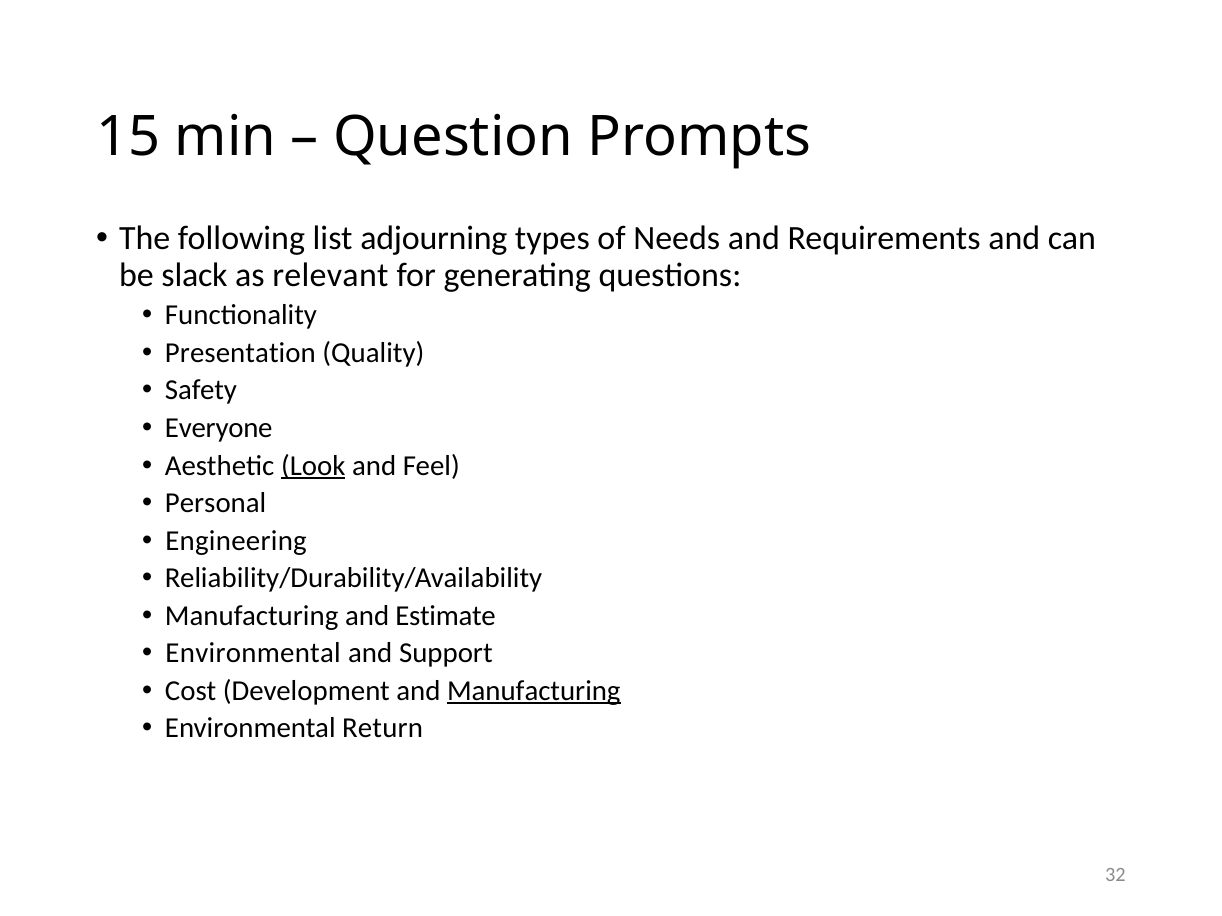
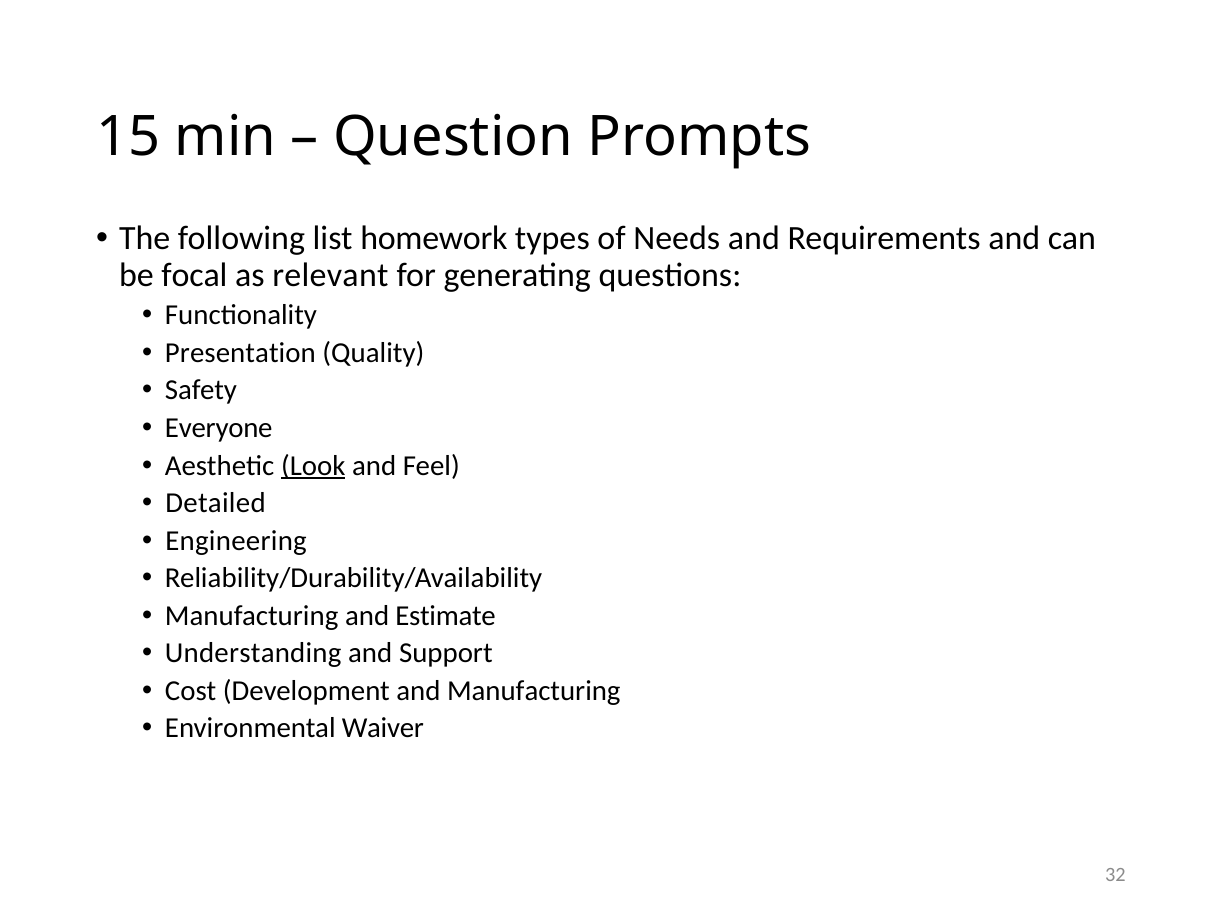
adjourning: adjourning -> homework (434, 238)
slack: slack -> focal (194, 275)
Personal: Personal -> Detailed (216, 503)
Environmental: Environmental -> Understanding (253, 654)
Manufacturing underline: present -> none (534, 691)
Return: Return -> Waiver (383, 729)
